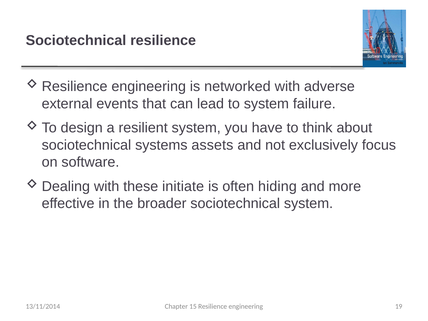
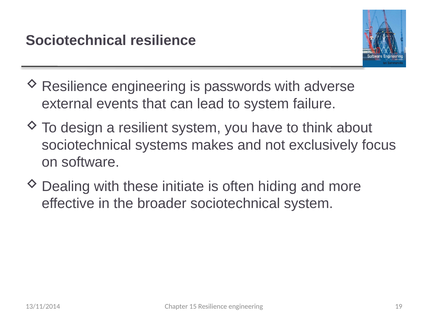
networked: networked -> passwords (238, 87)
assets: assets -> makes (212, 145)
